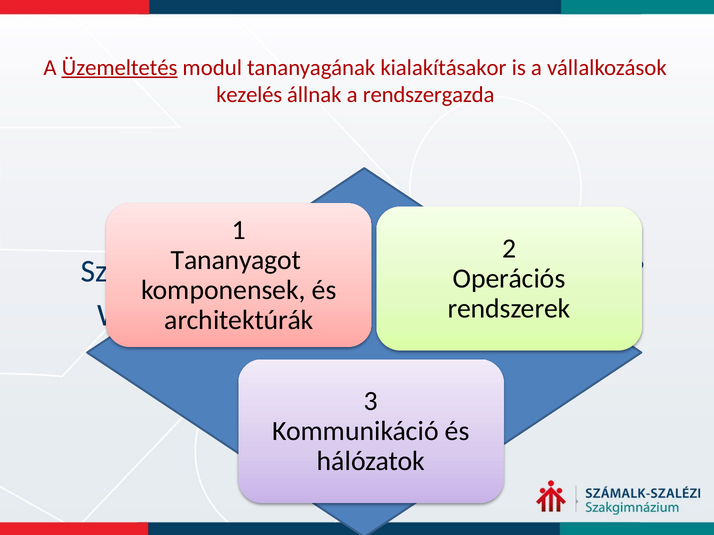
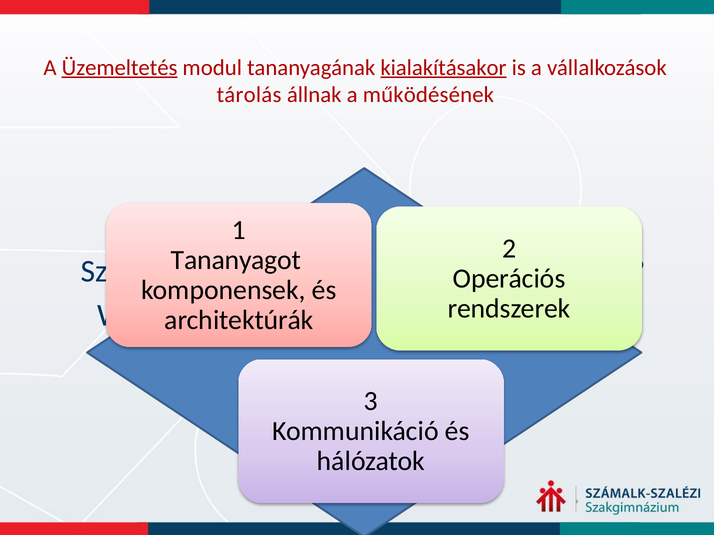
kialakításakor underline: none -> present (443, 68)
kezelés: kezelés -> tárolás (249, 95)
rendszergazda: rendszergazda -> működésének (428, 95)
